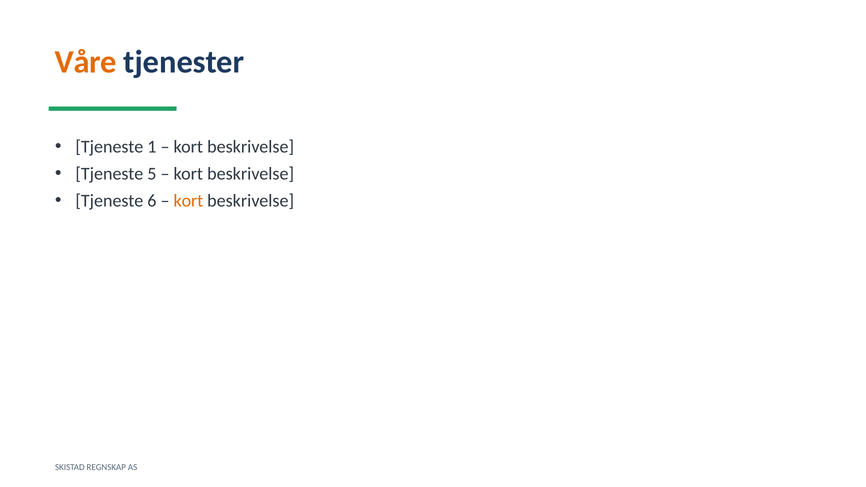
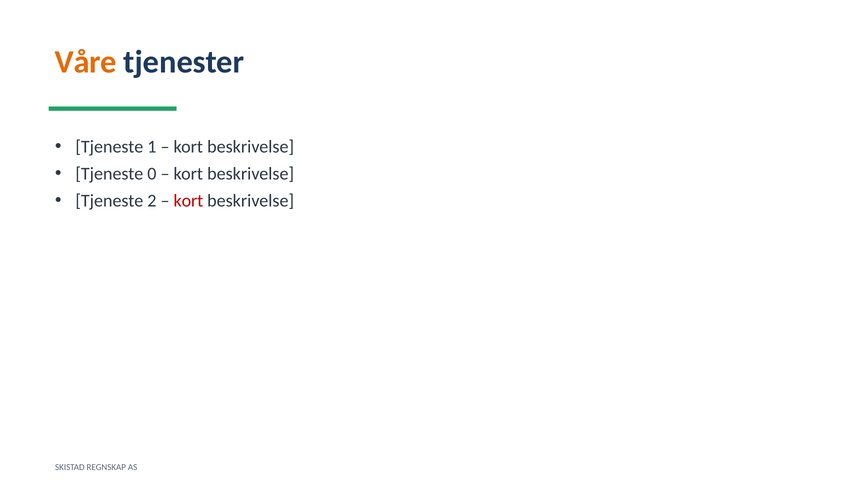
5: 5 -> 0 (152, 174)
6: 6 -> 2 (152, 201)
kort colour: orange -> red (188, 201)
